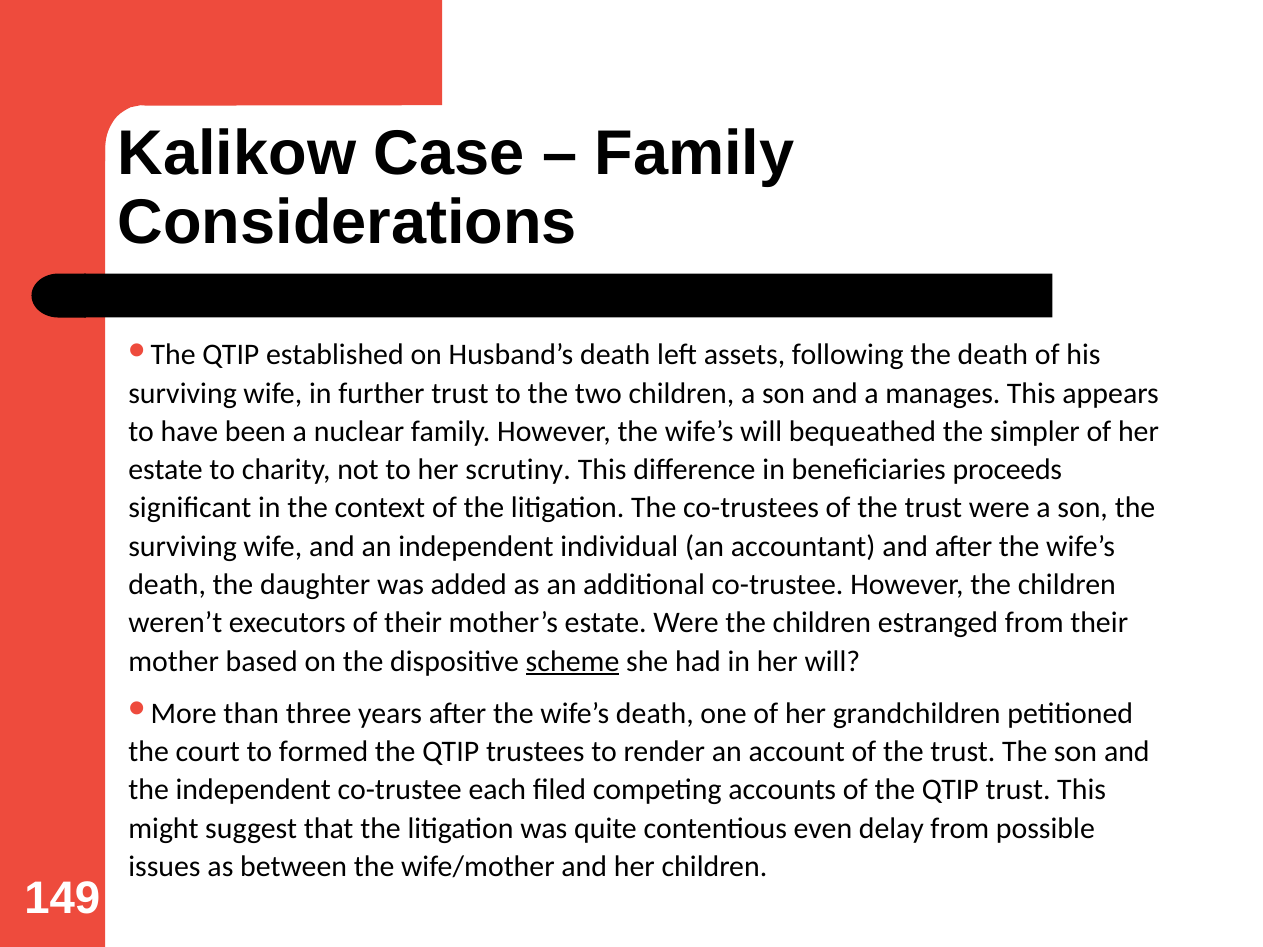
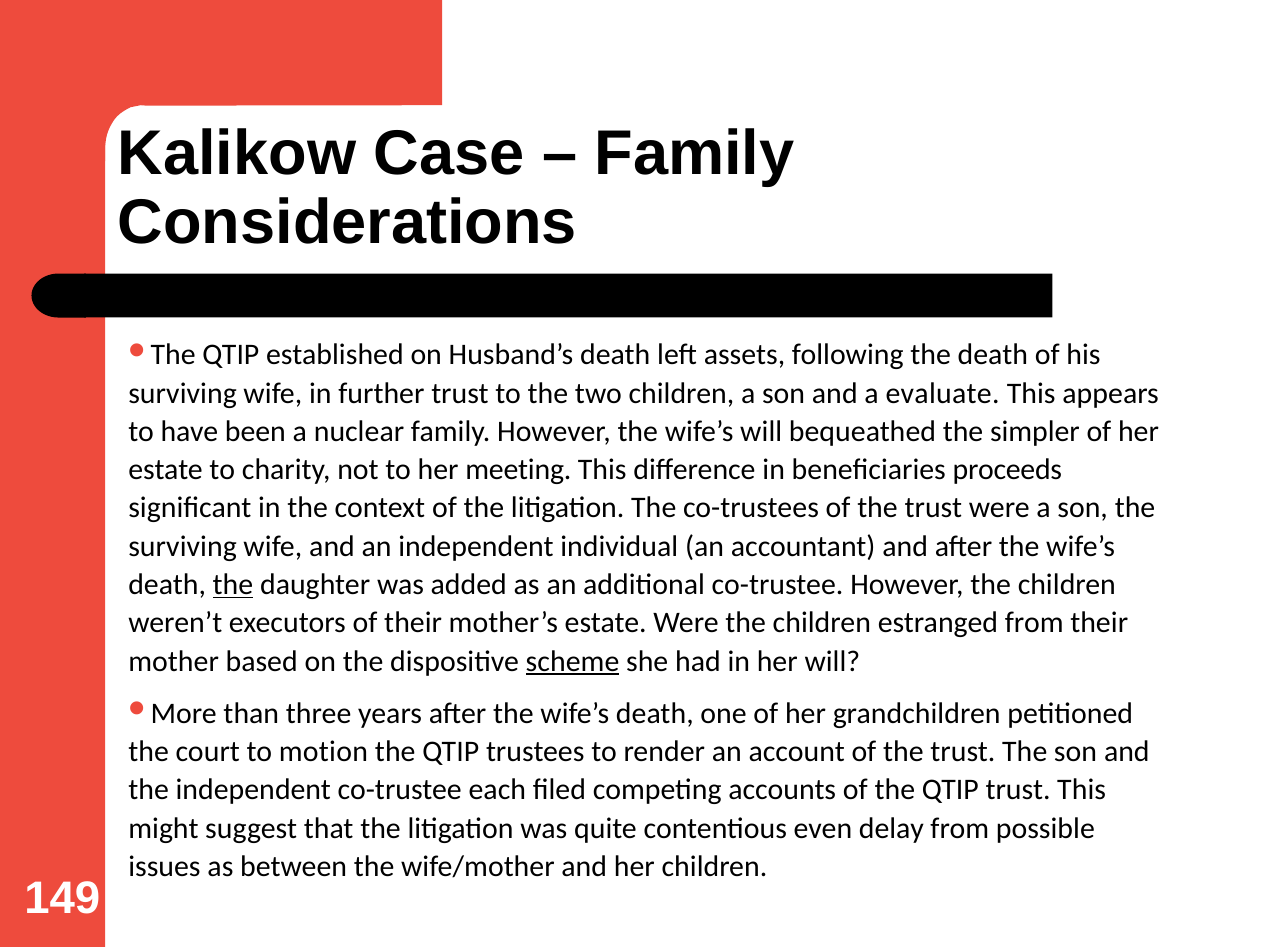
manages: manages -> evaluate (943, 393)
scrutiny: scrutiny -> meeting (518, 470)
the underline: none -> present (233, 585)
formed: formed -> motion (323, 752)
